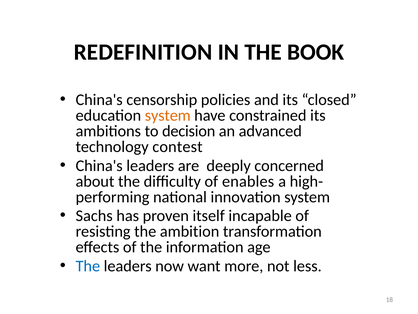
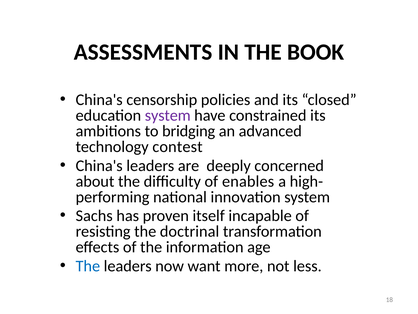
REDEFINITION: REDEFINITION -> ASSESSMENTS (143, 52)
system colour: orange -> purple (168, 115)
decision: decision -> bridging (189, 131)
ambition: ambition -> doctrinal (190, 231)
